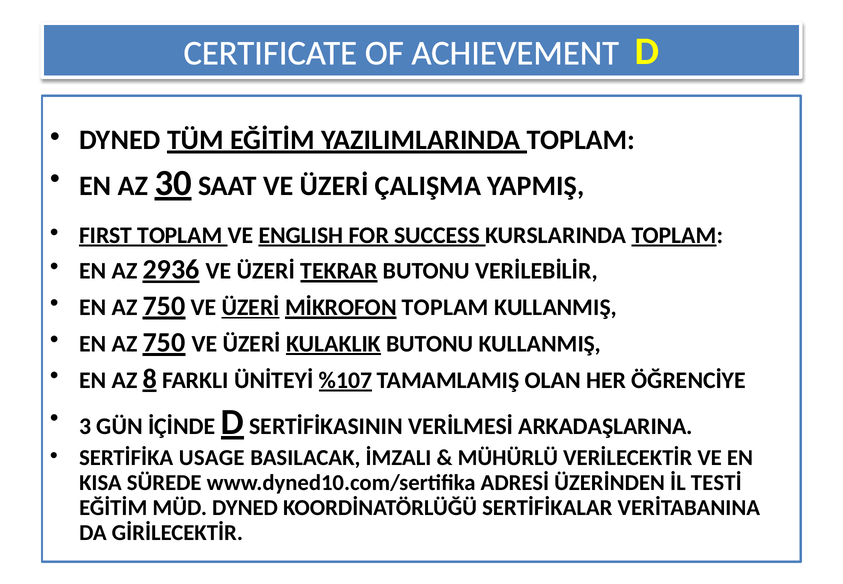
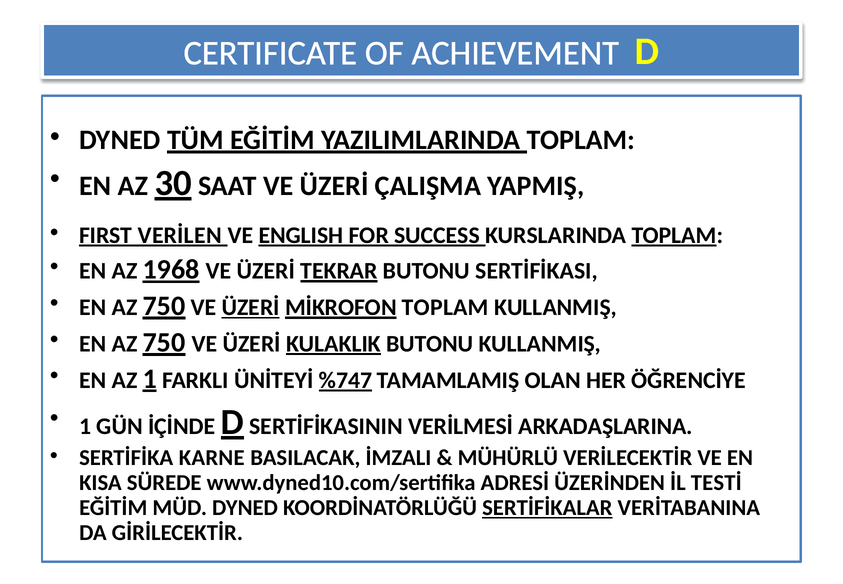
FIRST TOPLAM: TOPLAM -> VERİLEN (180, 235)
2936: 2936 -> 1968 (171, 269)
VERİLEBİLİR: VERİLEBİLİR -> SERTİFİKASI (537, 271)
AZ 8: 8 -> 1 (150, 379)
%107: %107 -> %747 (346, 380)
3: 3 -> 1 (85, 426)
USAGE: USAGE -> KARNE (212, 458)
SERTİFİKALAR underline: none -> present (547, 508)
